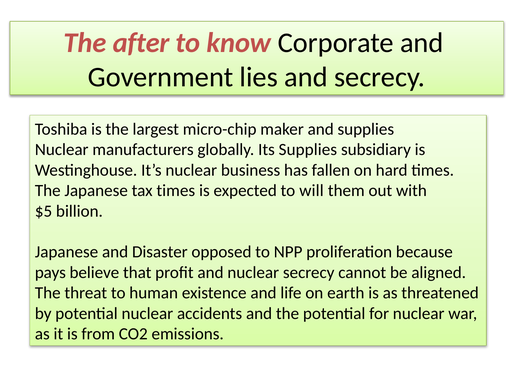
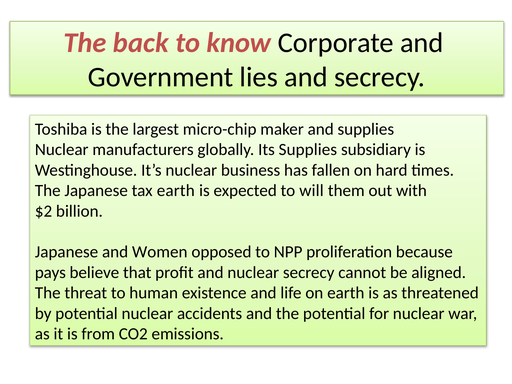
after: after -> back (141, 43)
tax times: times -> earth (176, 191)
$5: $5 -> $2 (44, 211)
Disaster: Disaster -> Women (160, 252)
